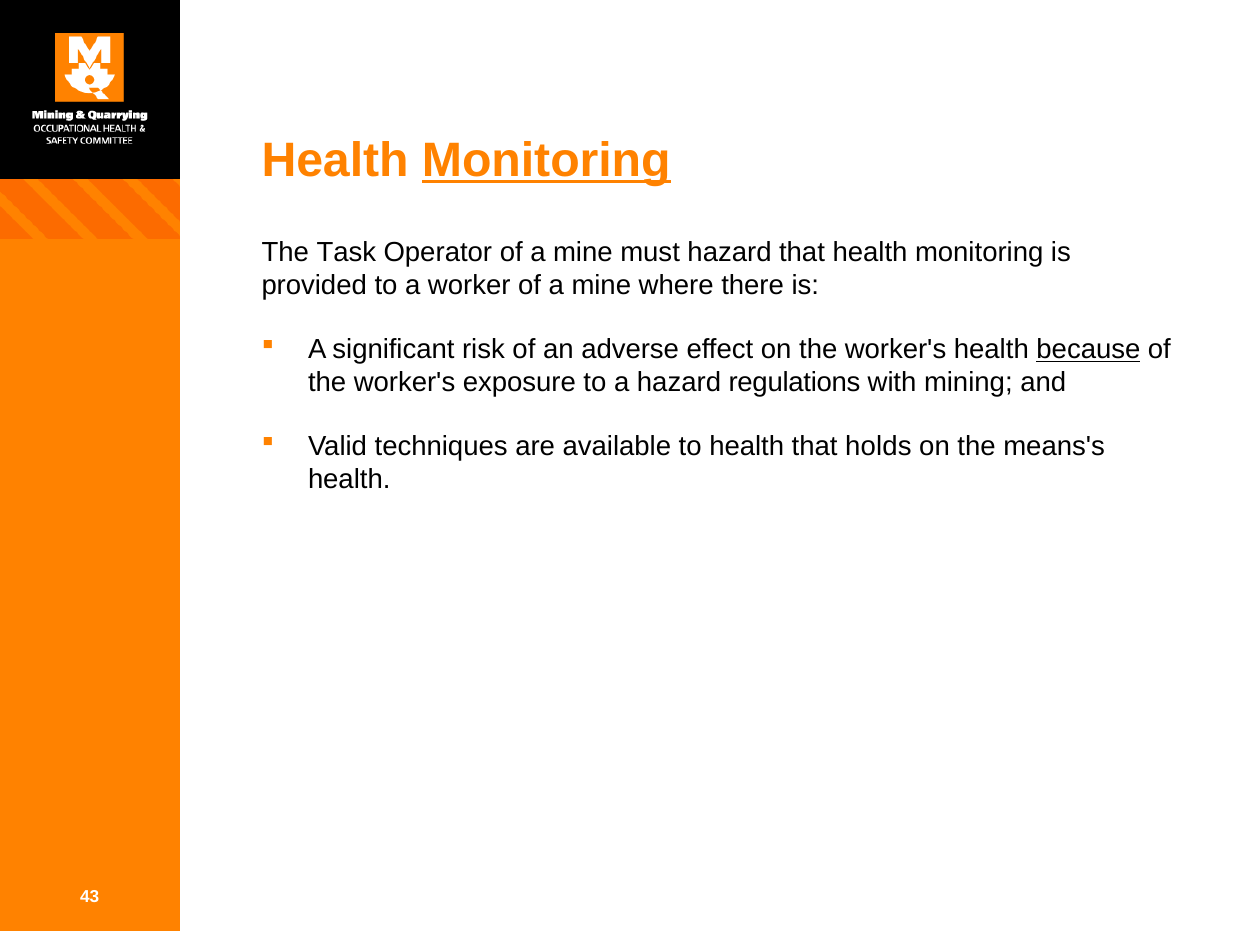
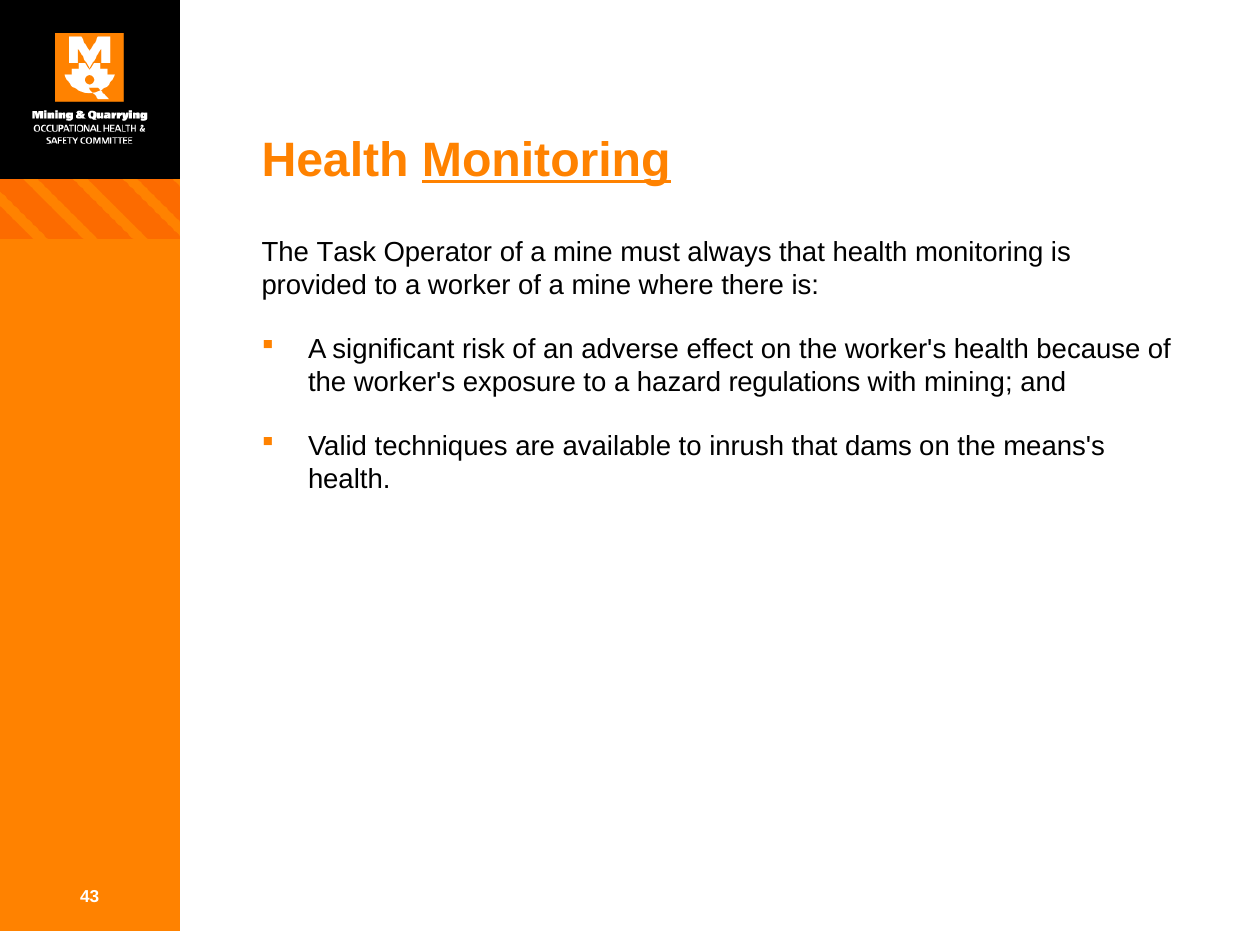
must hazard: hazard -> always (730, 252)
because underline: present -> none (1088, 349)
to health: health -> inrush (747, 447)
holds: holds -> dams (879, 447)
